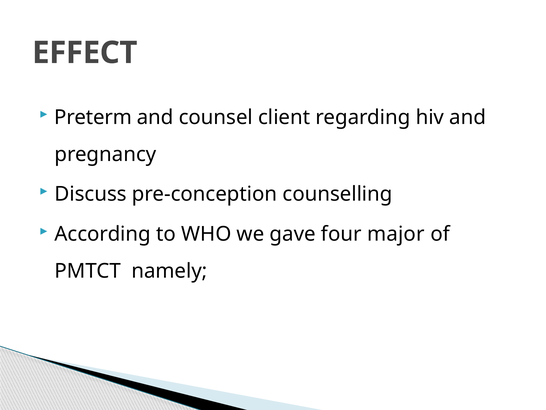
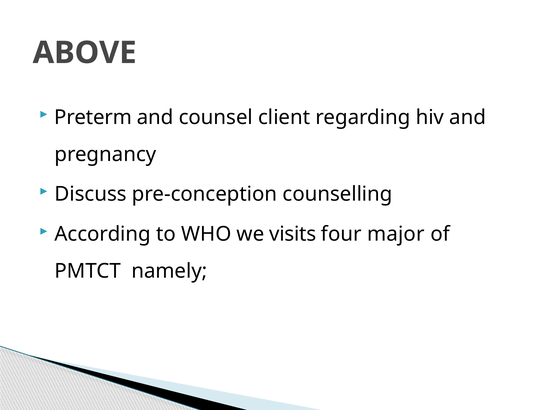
EFFECT: EFFECT -> ABOVE (85, 53)
gave: gave -> visits (293, 234)
